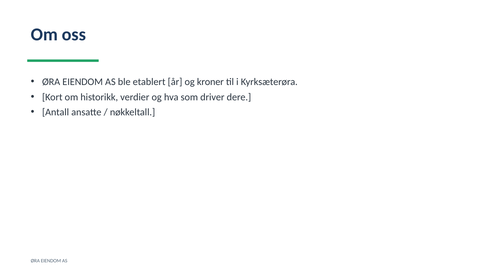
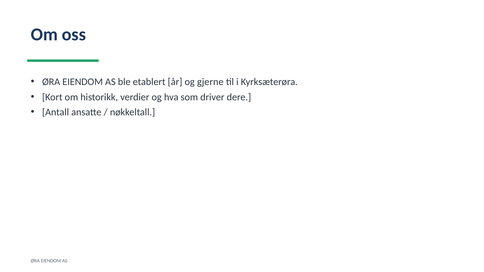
kroner: kroner -> gjerne (210, 82)
